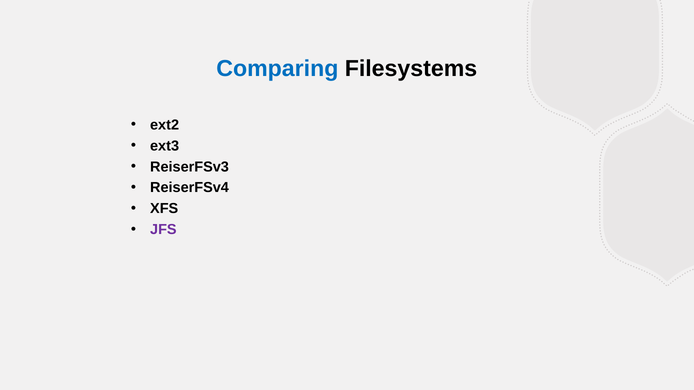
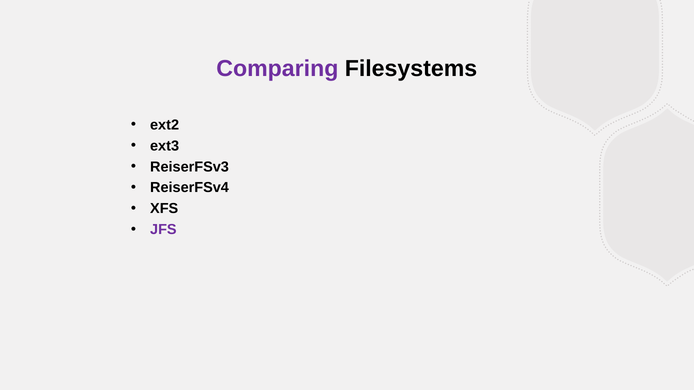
Comparing colour: blue -> purple (277, 69)
